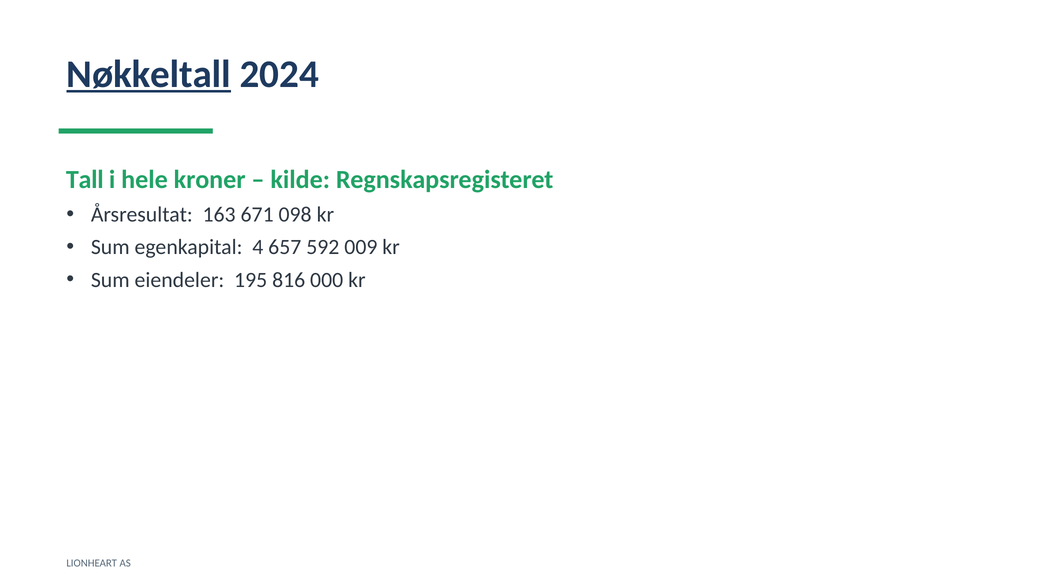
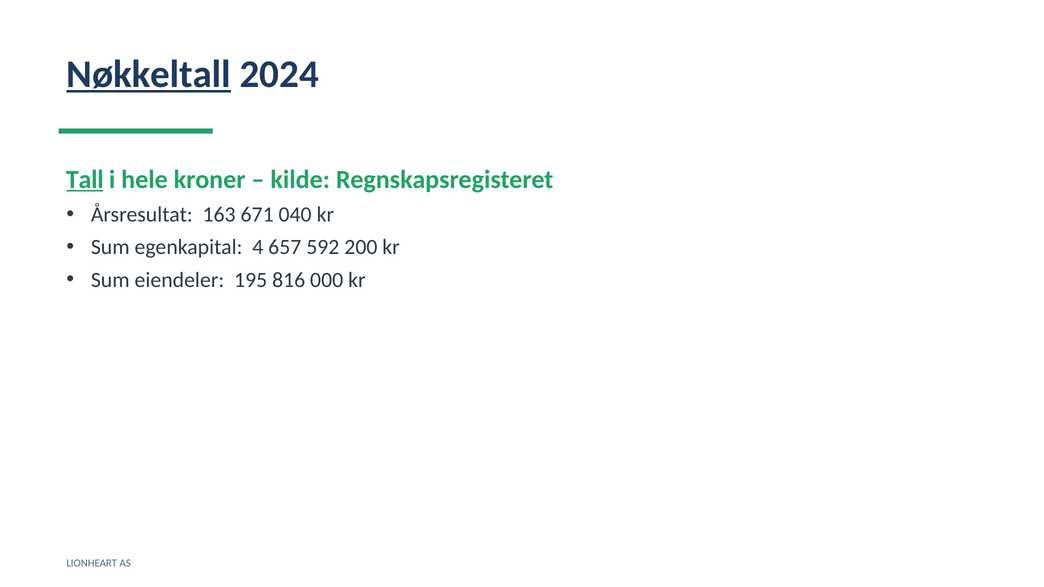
Tall underline: none -> present (85, 180)
098: 098 -> 040 (295, 215)
009: 009 -> 200 (361, 247)
